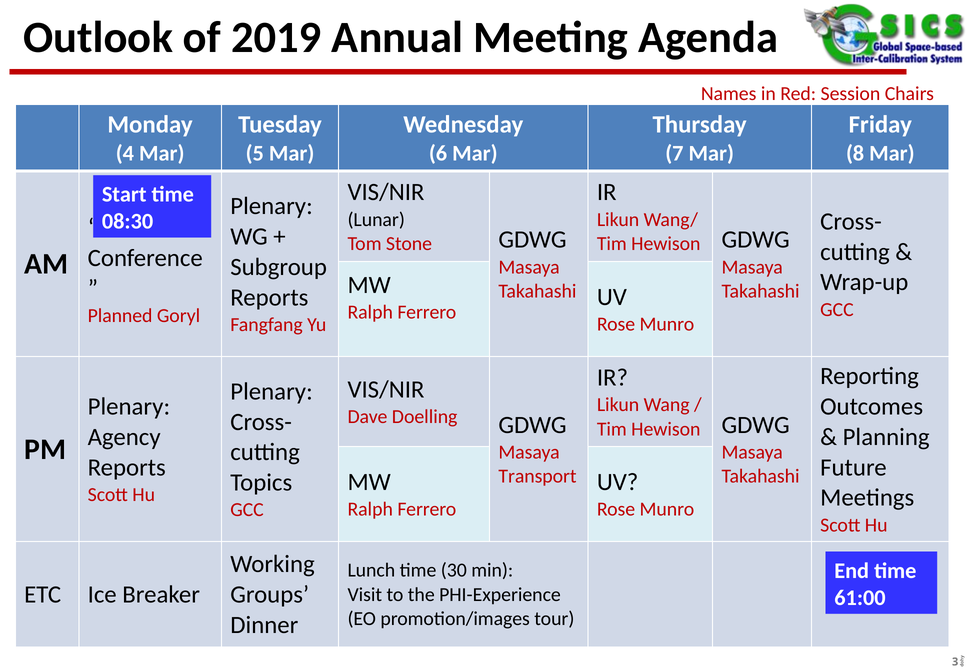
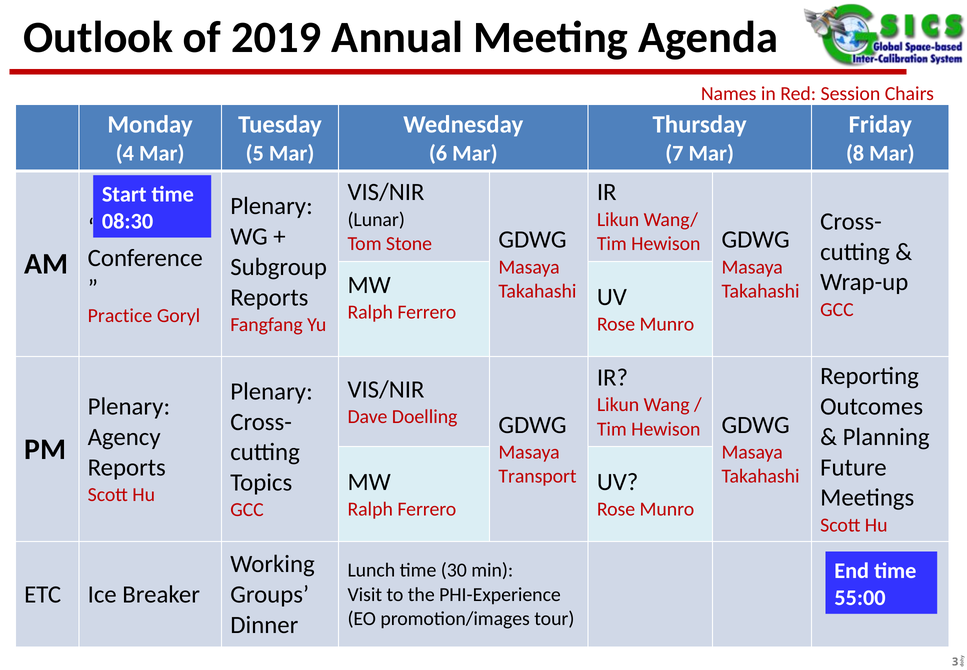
Planned: Planned -> Practice (120, 315)
61:00: 61:00 -> 55:00 (860, 597)
